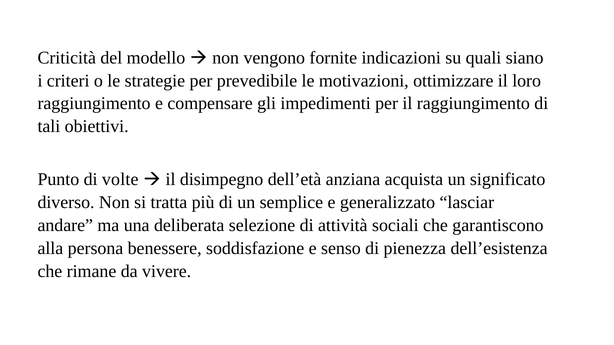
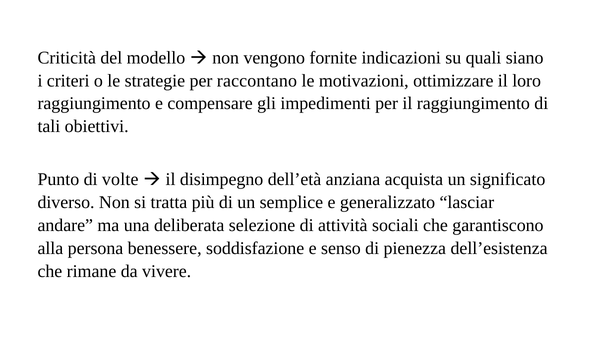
prevedibile: prevedibile -> raccontano (257, 81)
